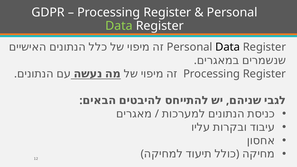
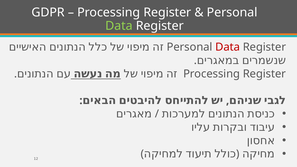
Data colour: black -> red (228, 47)
